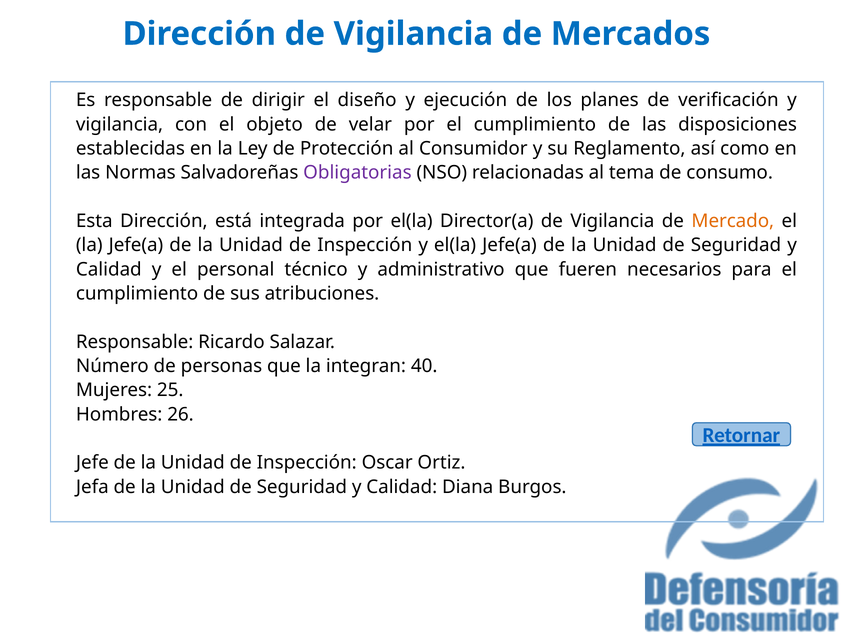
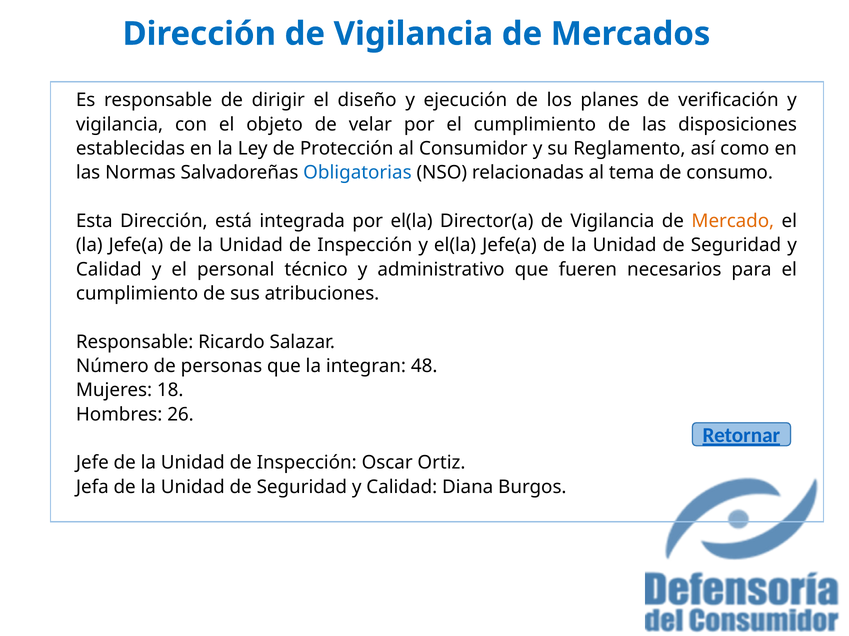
Obligatorias colour: purple -> blue (357, 173)
40: 40 -> 48 (424, 366)
25: 25 -> 18 (170, 391)
